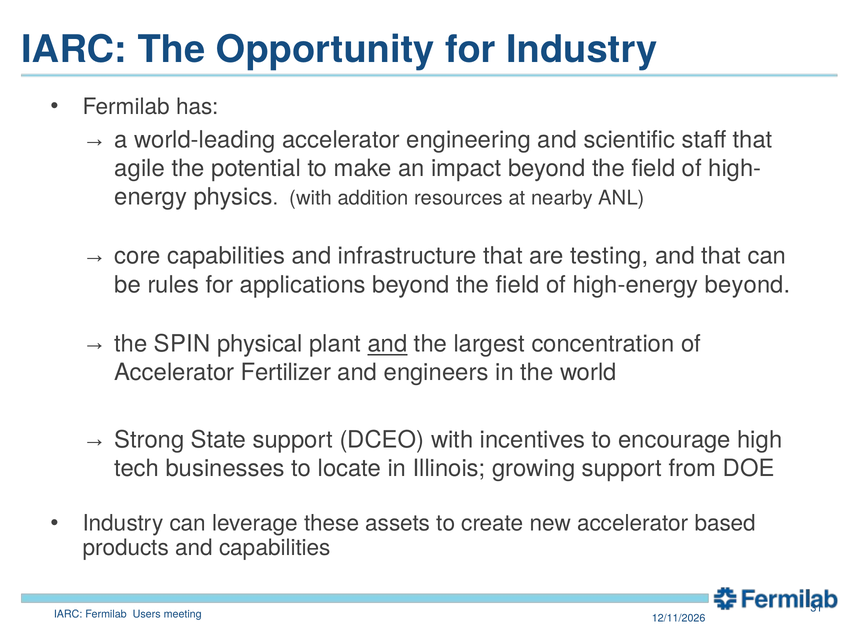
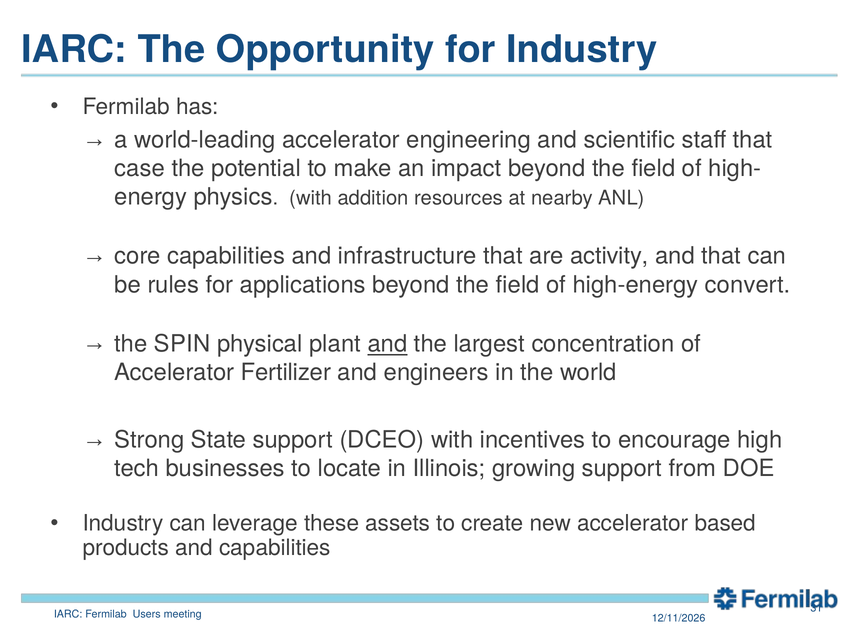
agile: agile -> case (140, 168)
testing: testing -> activity (609, 256)
high-energy beyond: beyond -> convert (748, 285)
